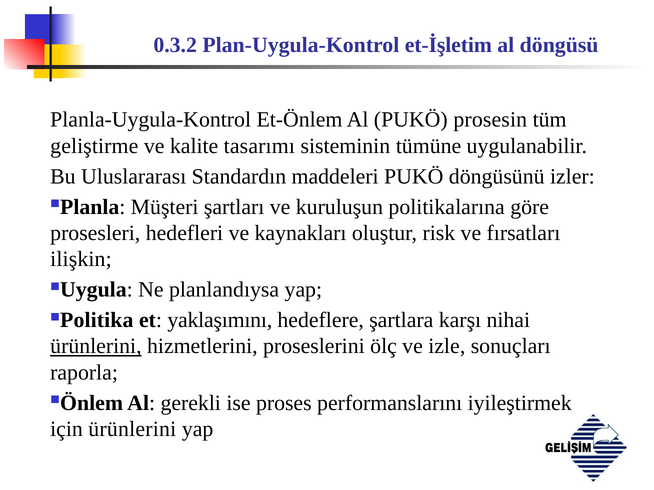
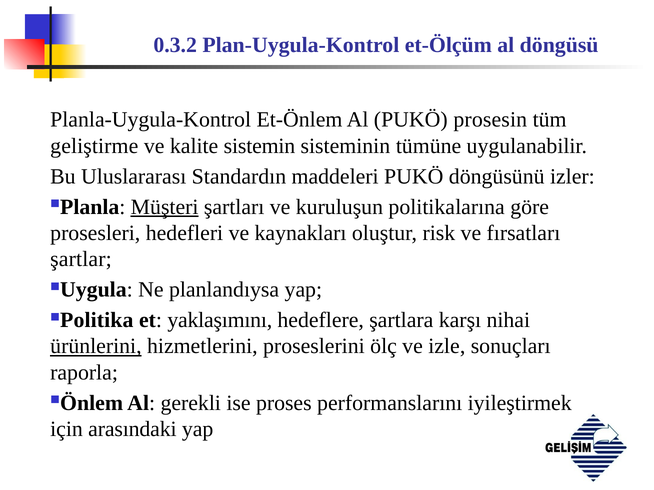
et-İşletim: et-İşletim -> et-Ölçüm (448, 45)
tasarımı: tasarımı -> sistemin (259, 146)
Müşteri underline: none -> present (165, 207)
ilişkin: ilişkin -> şartlar (81, 259)
için ürünlerini: ürünlerini -> arasındaki (132, 429)
